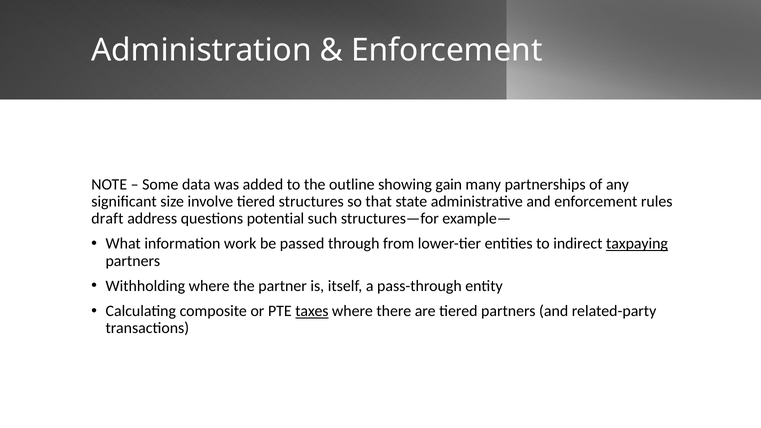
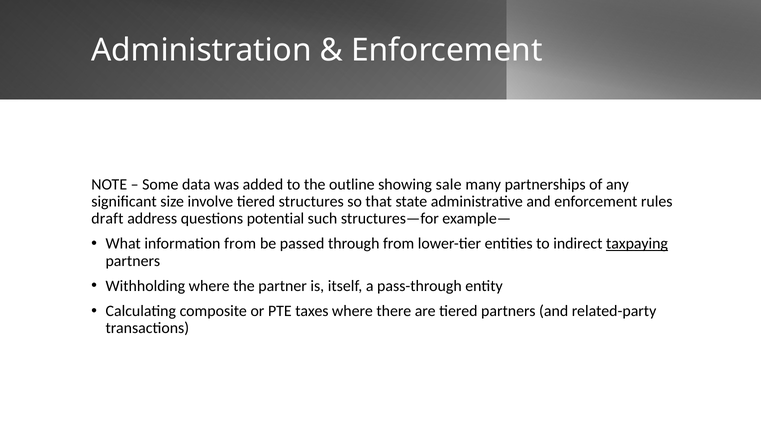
gain: gain -> sale (449, 184)
information work: work -> from (240, 244)
taxes underline: present -> none (312, 311)
